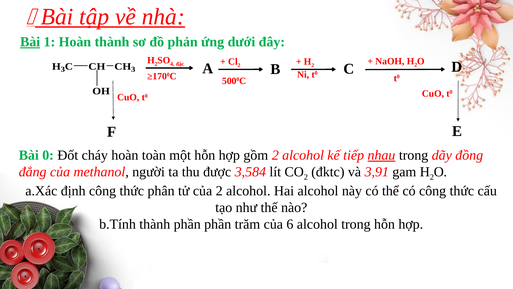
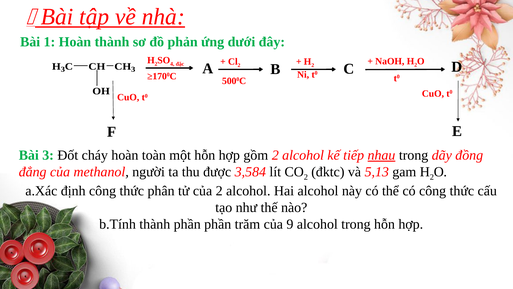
Bài underline: present -> none (30, 42)
Bài 0: 0 -> 3 (48, 155)
3,91: 3,91 -> 5,13 (377, 172)
6: 6 -> 9 (290, 224)
